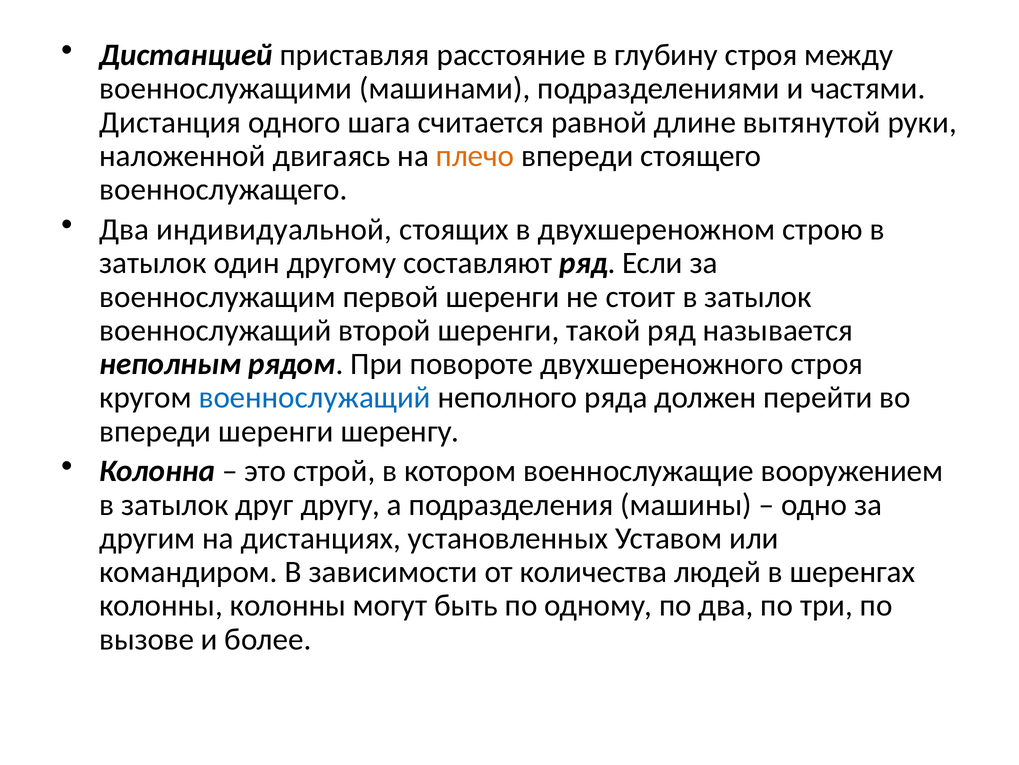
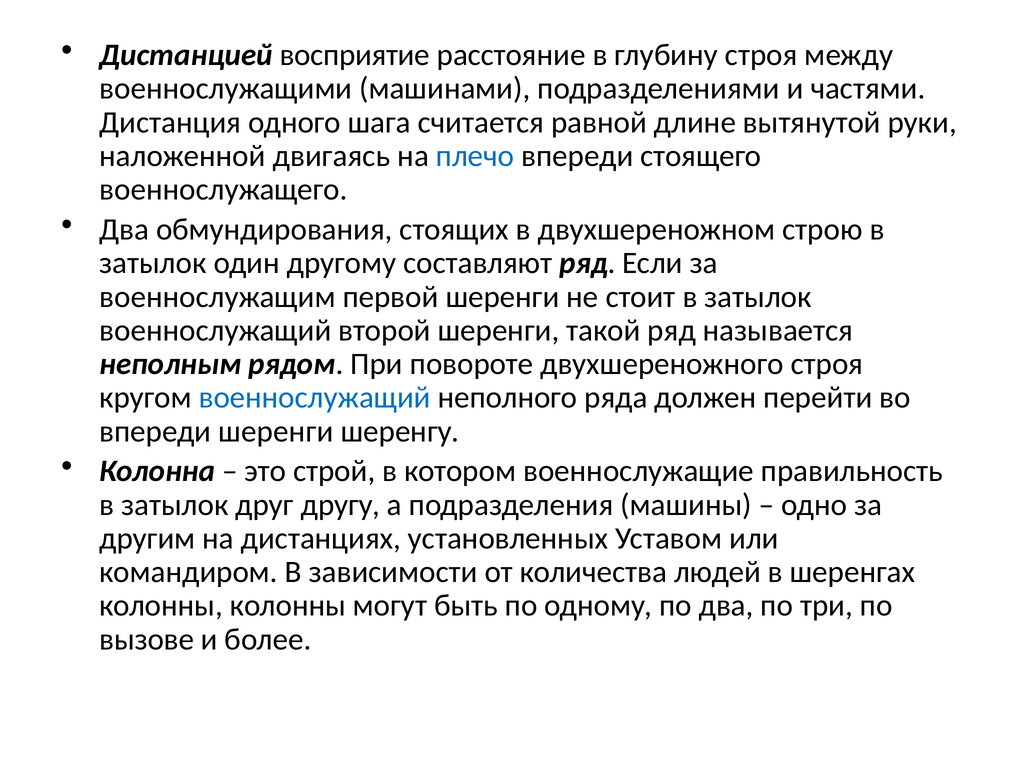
приставляя: приставляя -> восприятие (355, 55)
плечо colour: orange -> blue (475, 156)
индивидуальной: индивидуальной -> обмундирования (274, 229)
вооружением: вооружением -> правильность (852, 471)
